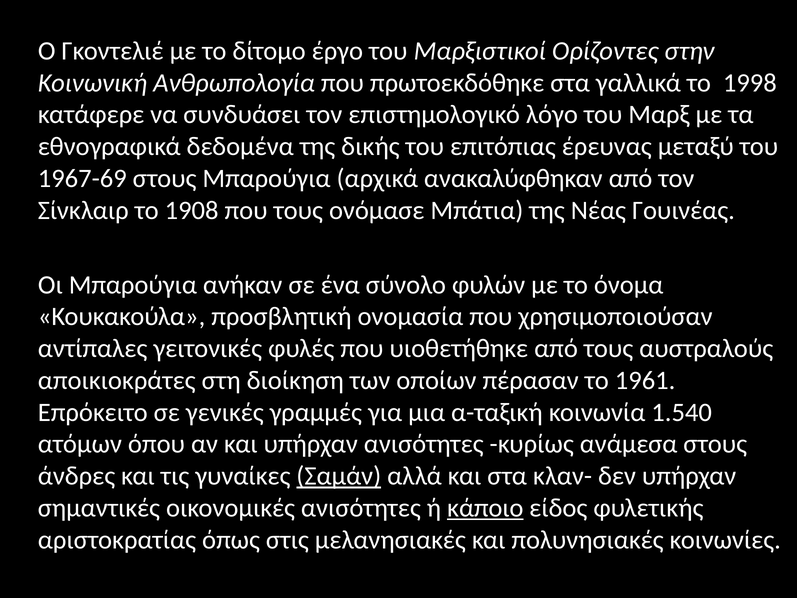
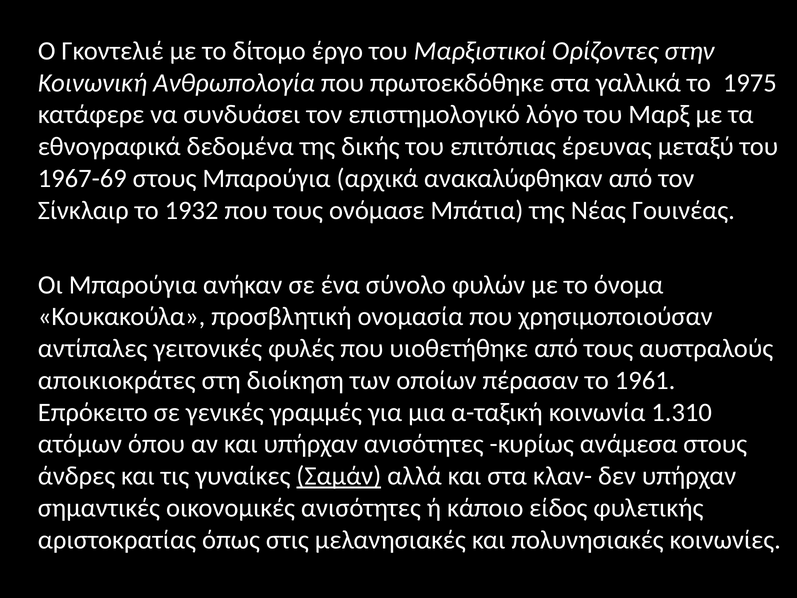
1998: 1998 -> 1975 (750, 83)
1908: 1908 -> 1932 (192, 210)
1.540: 1.540 -> 1.310 (682, 412)
κάποιο underline: present -> none (485, 508)
